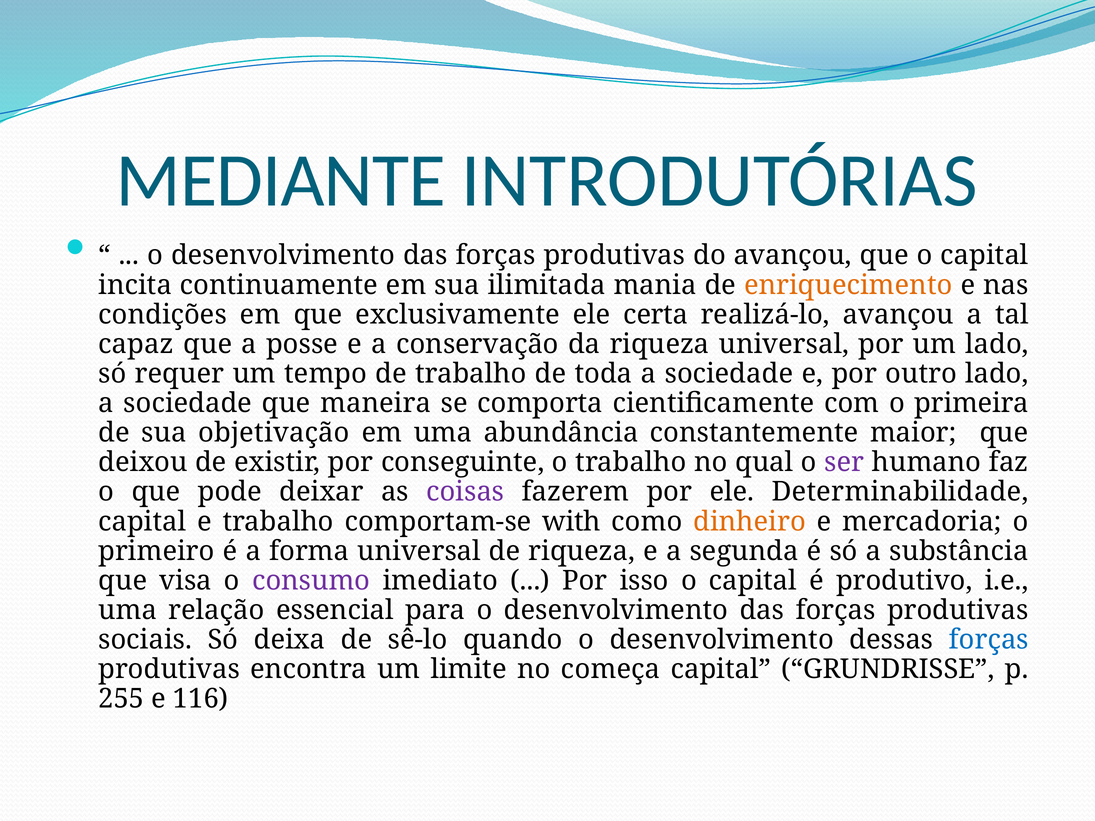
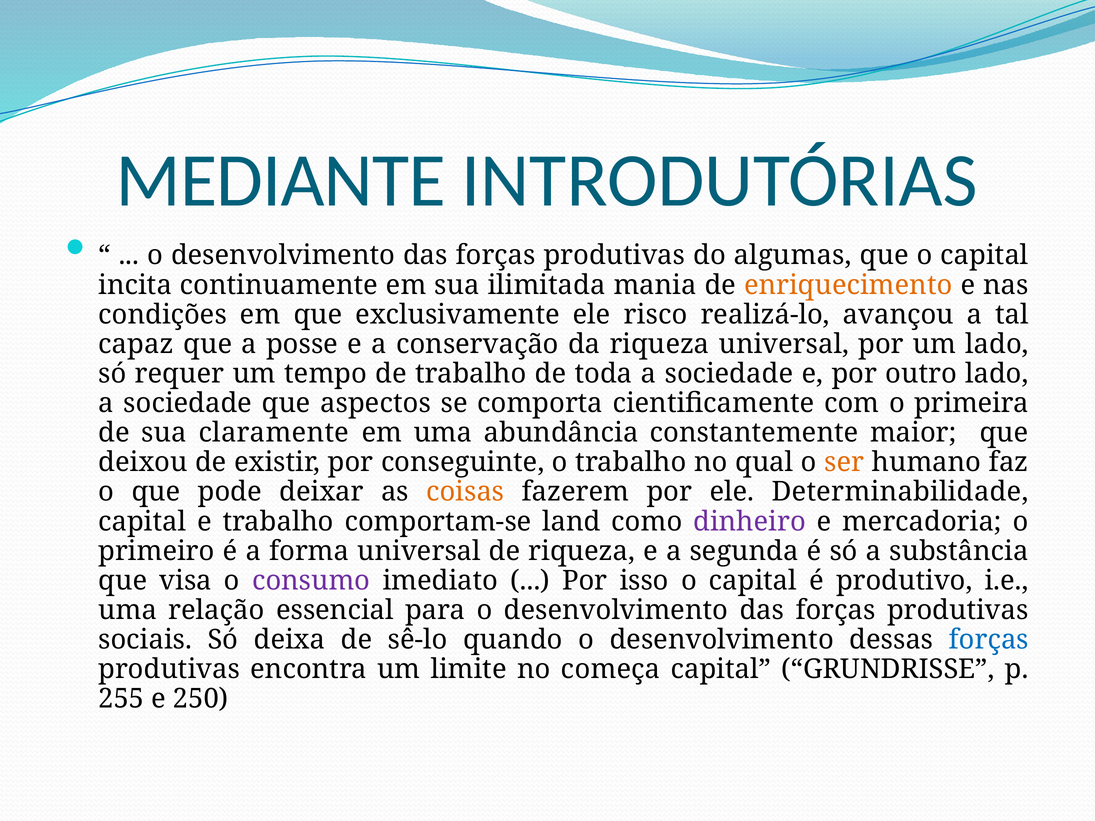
do avançou: avançou -> algumas (793, 255)
certa: certa -> risco (656, 315)
maneira: maneira -> aspectos (376, 403)
objetivação: objetivação -> claramente (274, 433)
ser colour: purple -> orange (844, 463)
coisas colour: purple -> orange (465, 492)
with: with -> land (571, 522)
dinheiro colour: orange -> purple (750, 522)
116: 116 -> 250 (201, 699)
